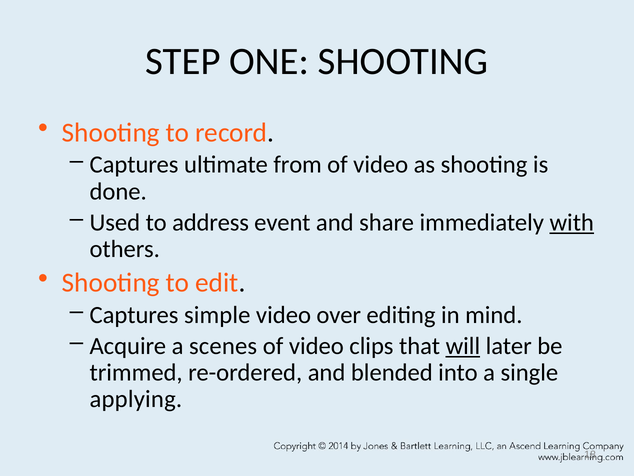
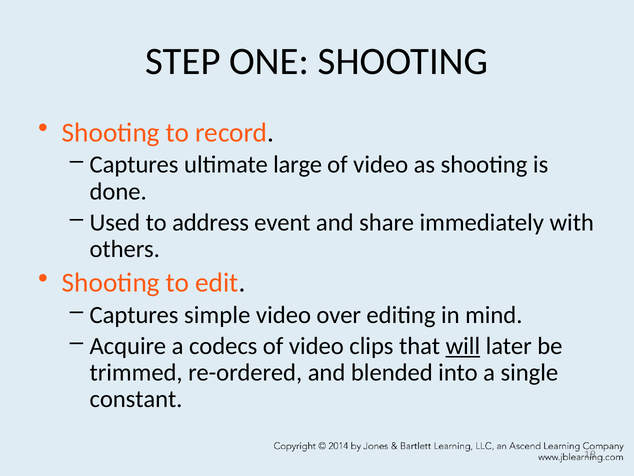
from: from -> large (298, 165)
with underline: present -> none (572, 222)
scenes: scenes -> codecs (223, 346)
applying: applying -> constant (136, 399)
